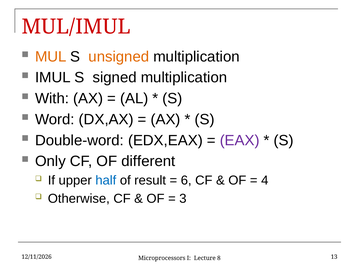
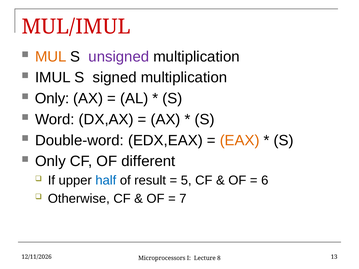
unsigned colour: orange -> purple (119, 57)
With: With -> Only (52, 99)
EAX colour: purple -> orange (240, 140)
6: 6 -> 5 (186, 181)
4: 4 -> 6 (265, 181)
3: 3 -> 7 (183, 199)
